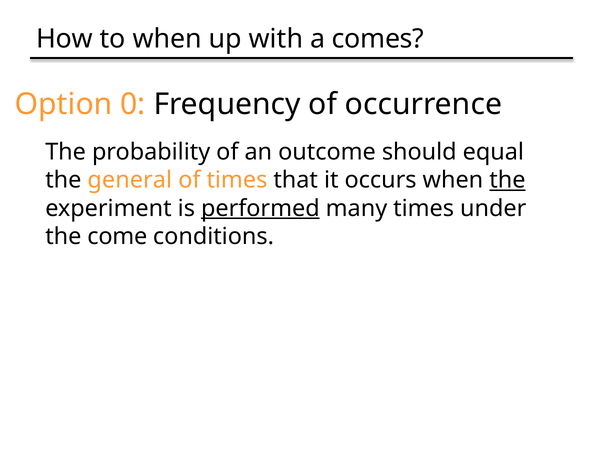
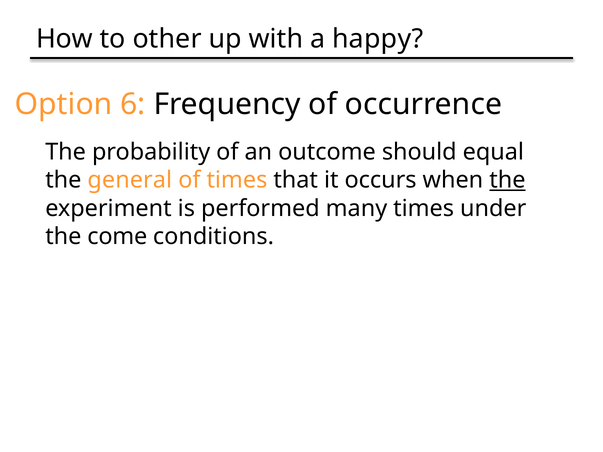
to when: when -> other (167, 39)
comes: comes -> happy (378, 39)
0: 0 -> 6 (133, 104)
performed underline: present -> none (260, 208)
